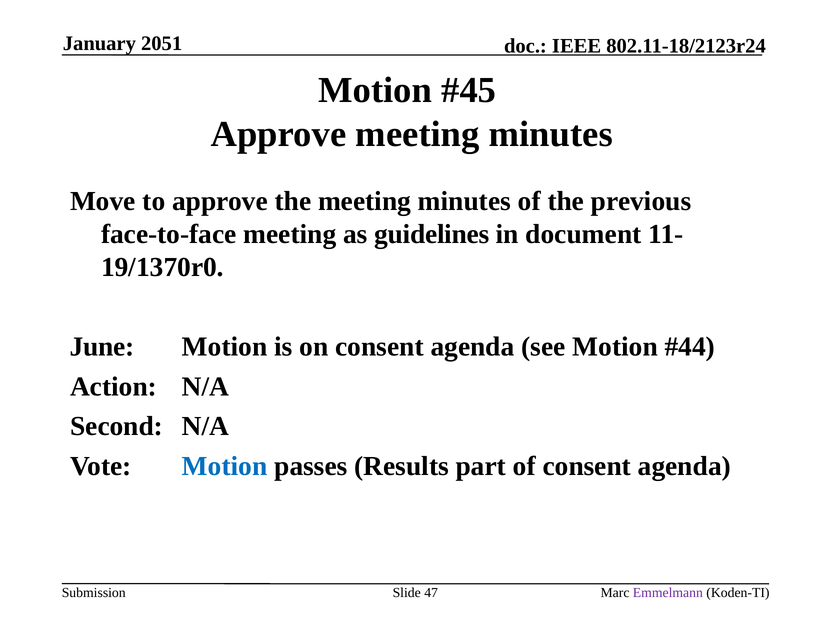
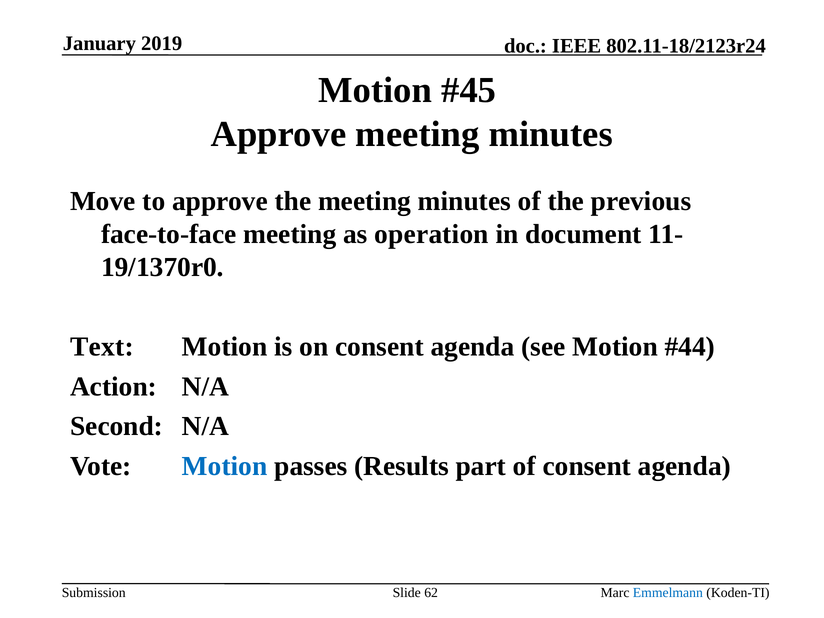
2051: 2051 -> 2019 (162, 44)
guidelines: guidelines -> operation (432, 234)
June: June -> Text (102, 347)
47: 47 -> 62 (431, 593)
Emmelmann colour: purple -> blue (668, 593)
